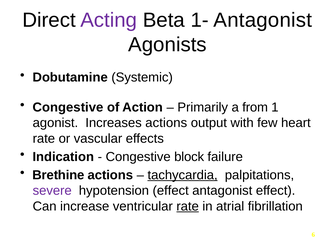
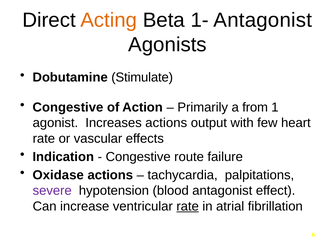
Acting colour: purple -> orange (109, 20)
Systemic: Systemic -> Stimulate (142, 77)
block: block -> route (189, 157)
Brethine: Brethine -> Oxidase (58, 175)
tachycardia underline: present -> none (183, 175)
hypotension effect: effect -> blood (171, 191)
